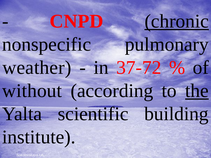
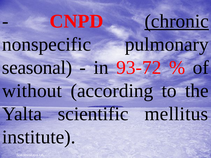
weather: weather -> seasonal (37, 68)
37-72: 37-72 -> 93-72 (139, 68)
the underline: present -> none (197, 91)
building: building -> mellitus (176, 114)
